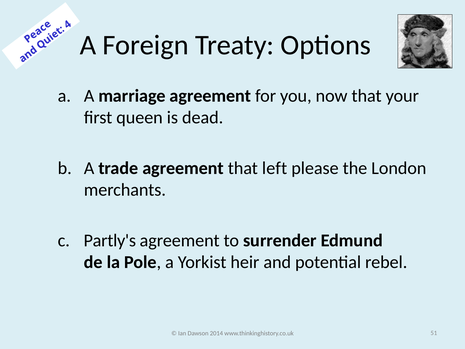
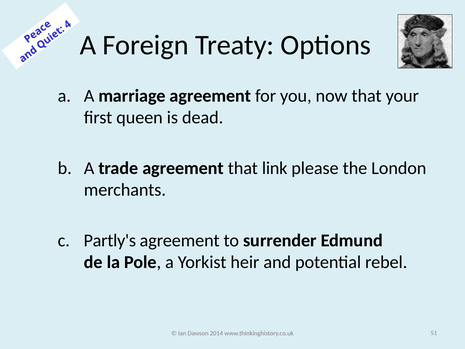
left: left -> link (275, 168)
